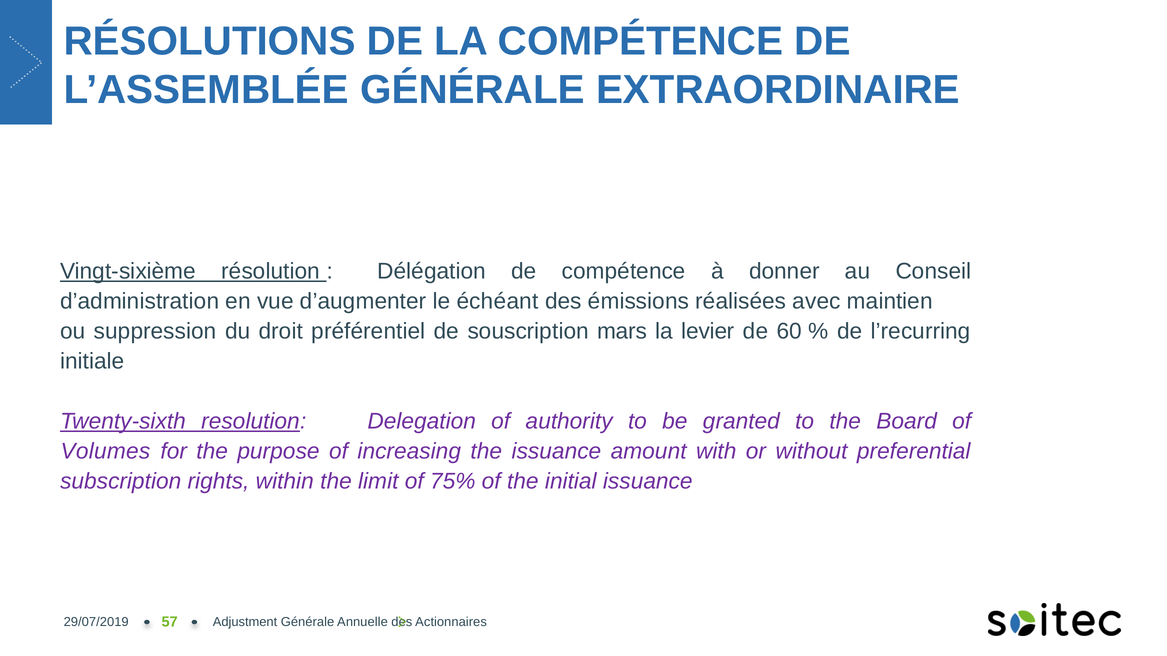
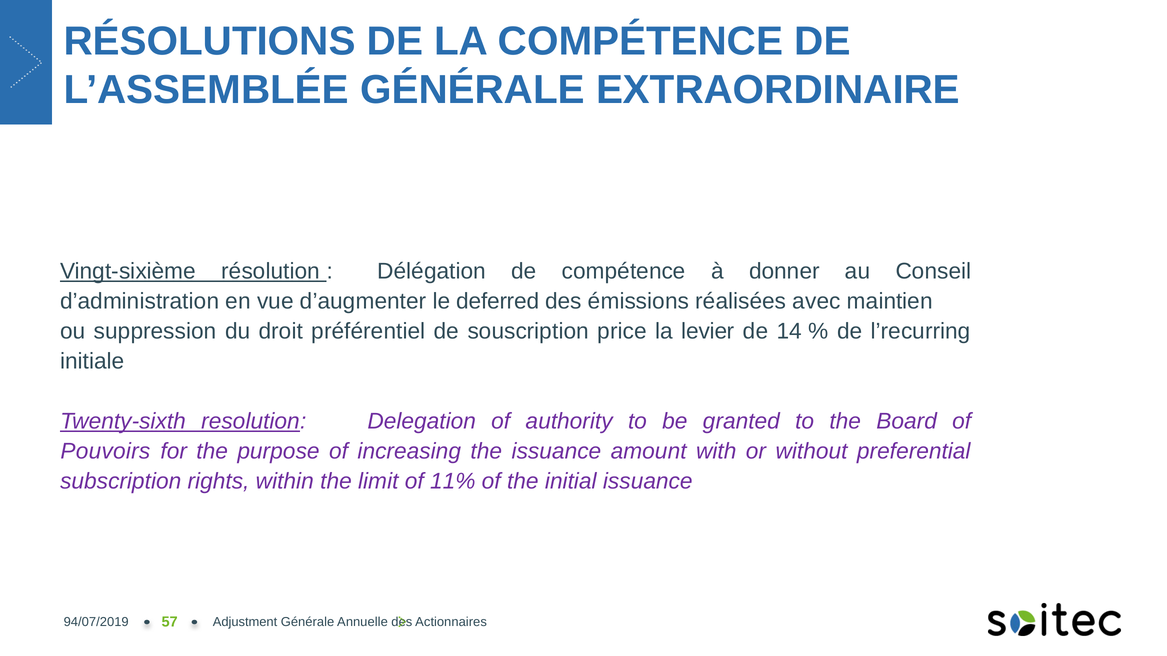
échéant: échéant -> deferred (498, 301)
mars: mars -> price (622, 331)
60: 60 -> 14 (789, 331)
Volumes: Volumes -> Pouvoirs (105, 451)
75%: 75% -> 11% (453, 481)
29/07/2019: 29/07/2019 -> 94/07/2019 (96, 623)
